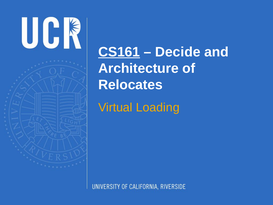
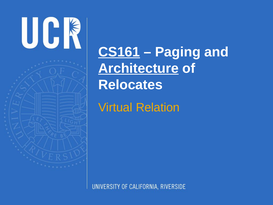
Decide: Decide -> Paging (178, 52)
Architecture underline: none -> present (138, 68)
Loading: Loading -> Relation (158, 107)
